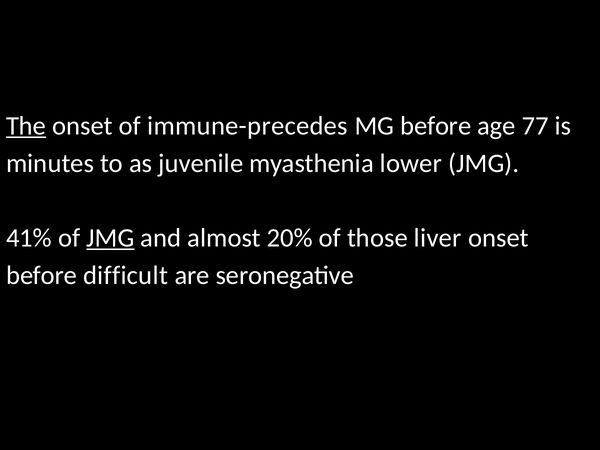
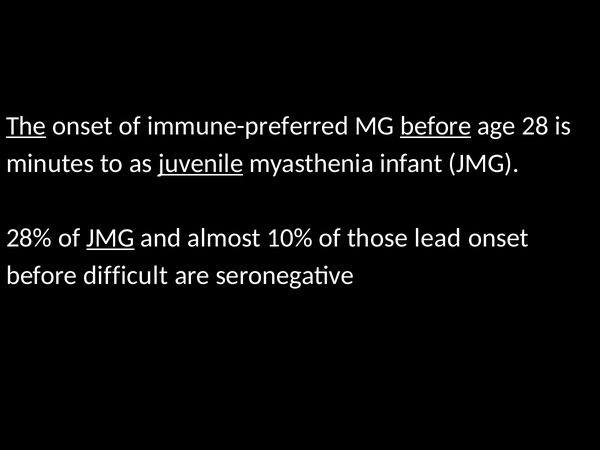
immune-precedes: immune-precedes -> immune-preferred (248, 126)
before underline: none -> present (436, 126)
77: 77 -> 28 (535, 126)
juvenile underline: none -> present (201, 163)
lower: lower -> infant (411, 163)
41%: 41% -> 28% (29, 238)
20%: 20% -> 10% (290, 238)
liver: liver -> lead (438, 238)
